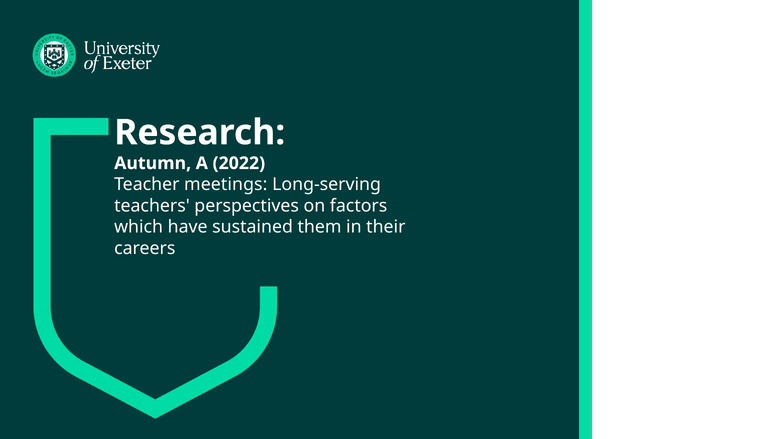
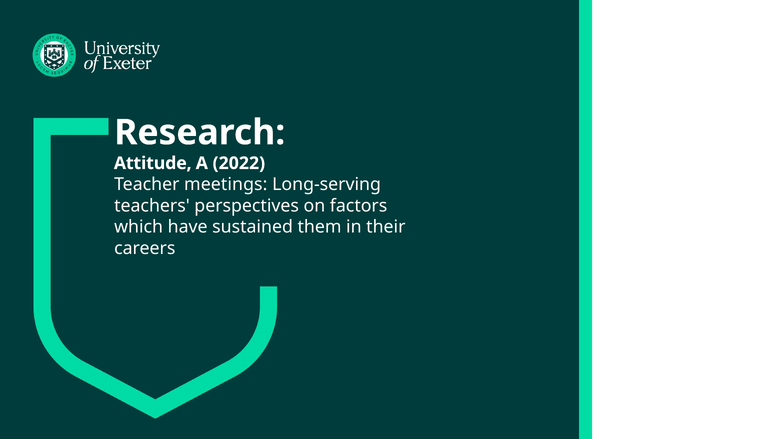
Autumn: Autumn -> Attitude (153, 163)
